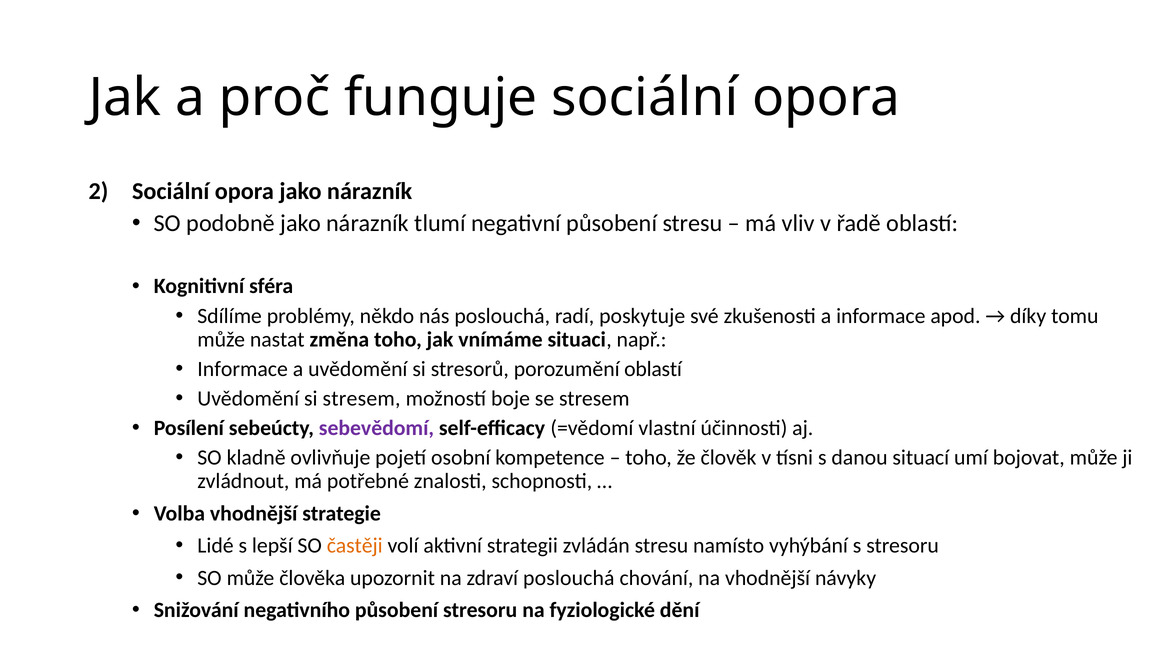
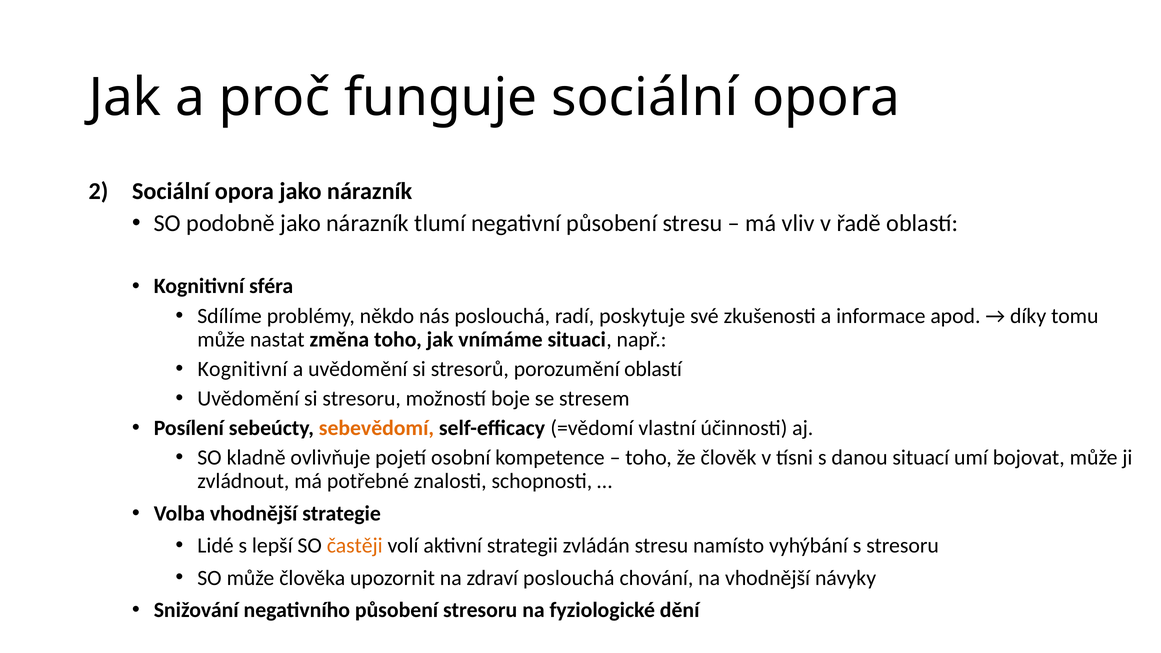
Informace: Informace -> Kognitivní (243, 369)
si stresem: stresem -> stresoru (362, 398)
sebevědomí colour: purple -> orange (376, 428)
